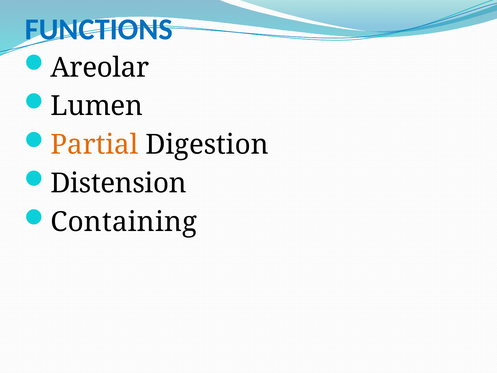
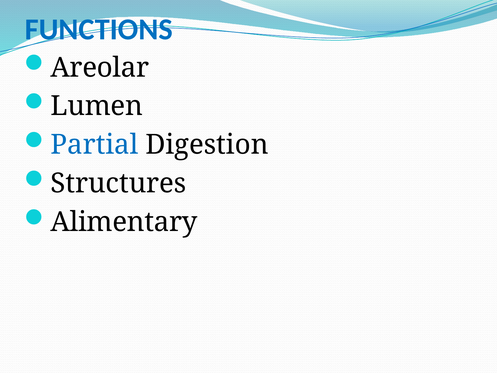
Partial colour: orange -> blue (94, 145)
Distension: Distension -> Structures (118, 183)
Containing: Containing -> Alimentary (124, 222)
